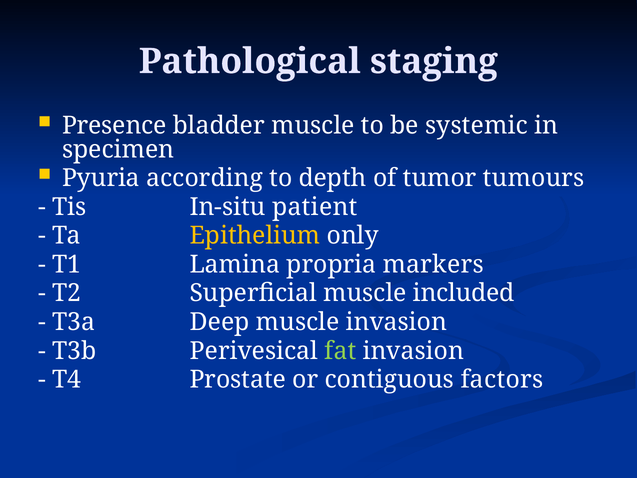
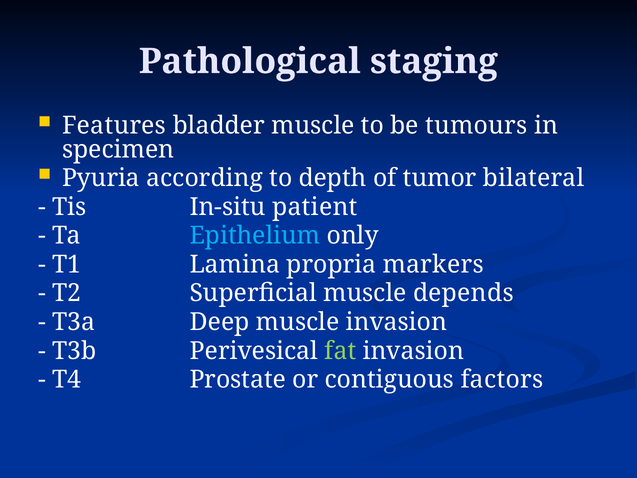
Presence: Presence -> Features (114, 126)
systemic: systemic -> tumours (476, 126)
tumours: tumours -> bilateral (534, 178)
Epithelium colour: yellow -> light blue (255, 236)
included: included -> depends (463, 293)
